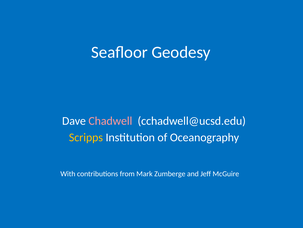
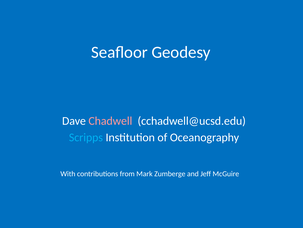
Scripps colour: yellow -> light blue (86, 137)
